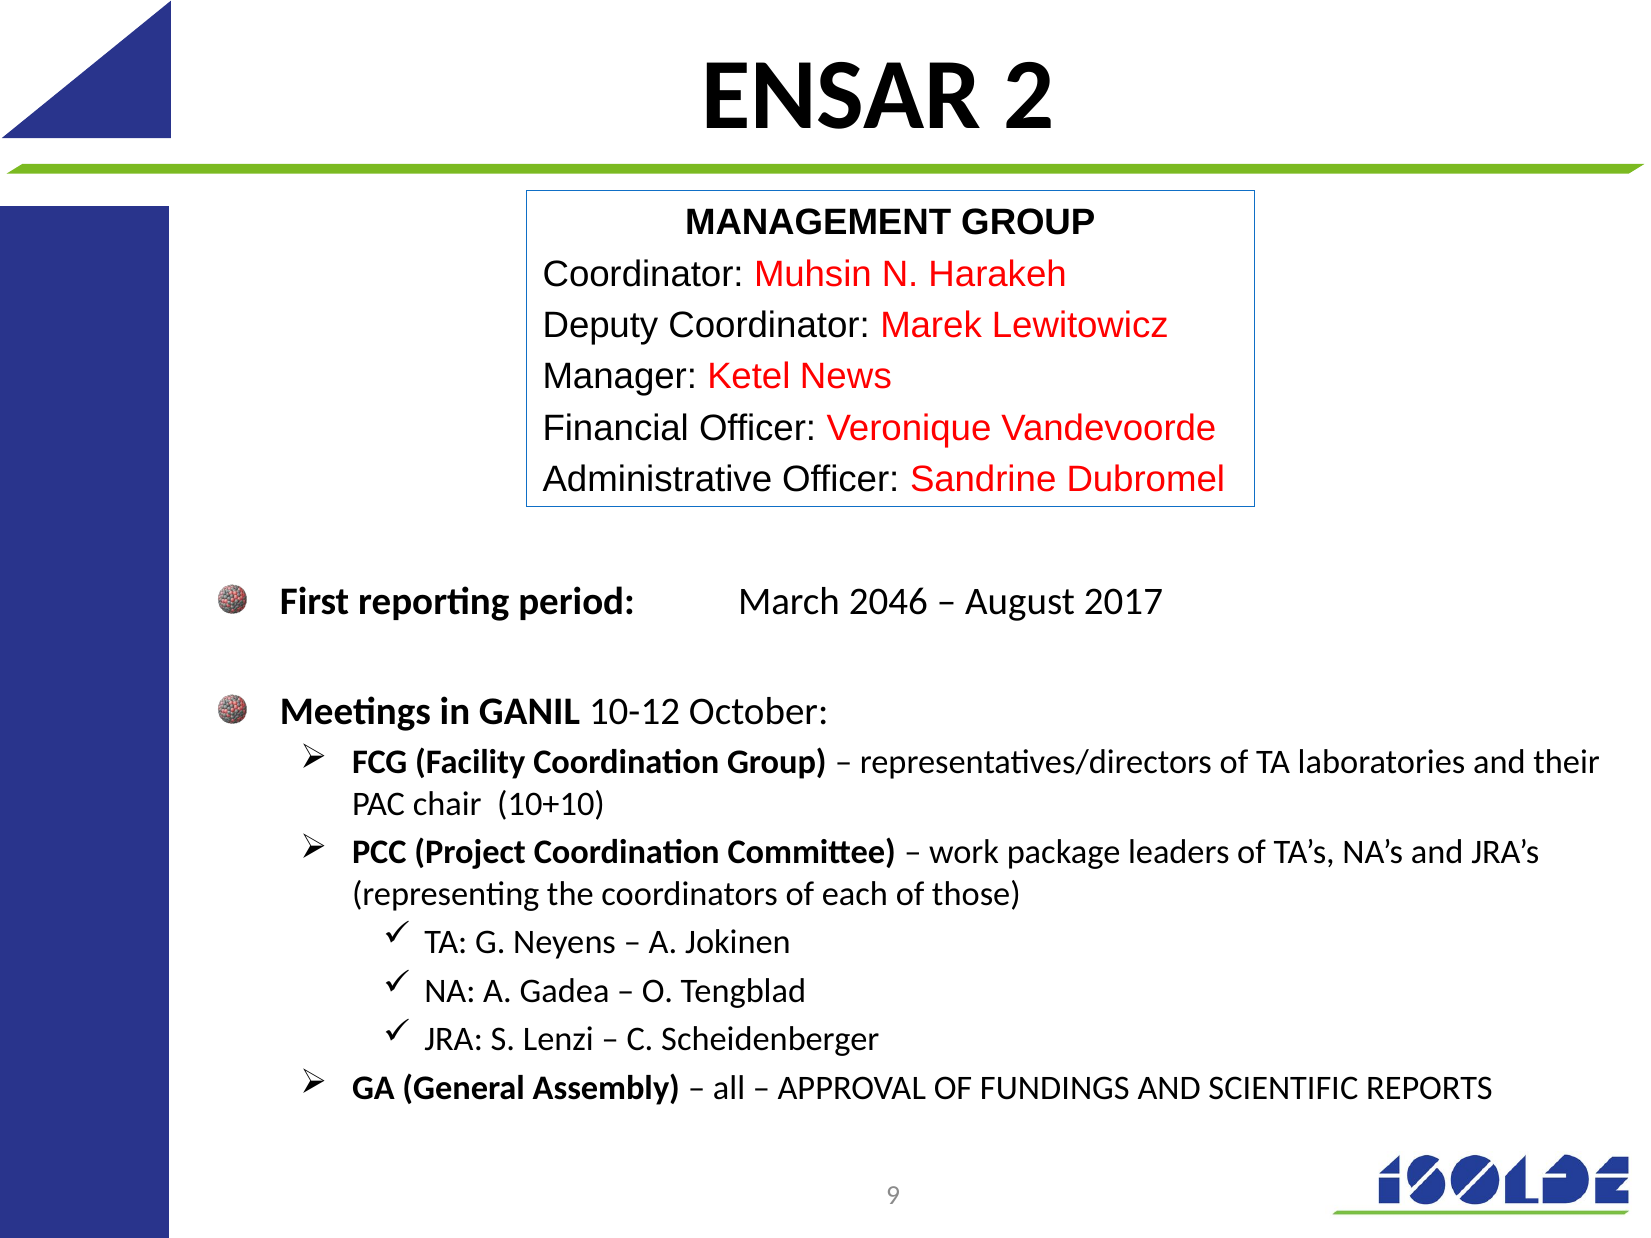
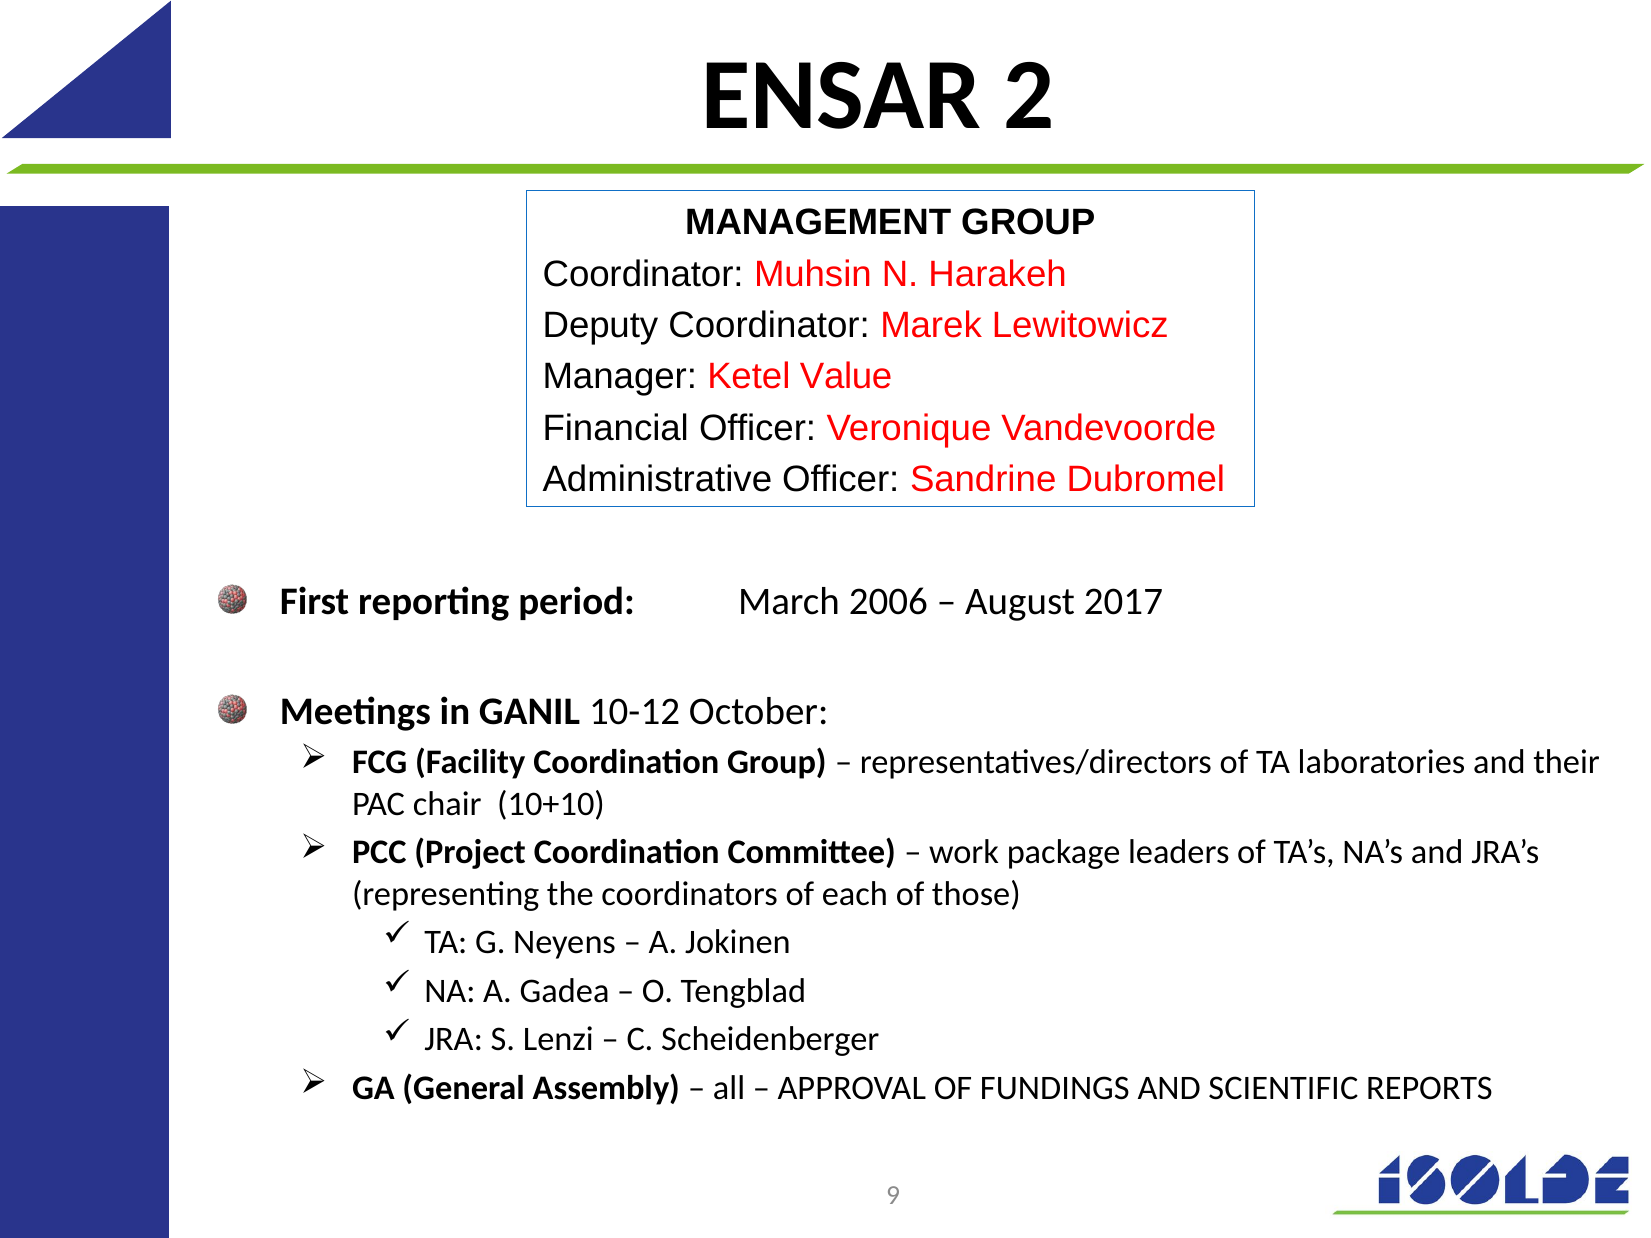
News: News -> Value (846, 377)
2046: 2046 -> 2006 (888, 602)
